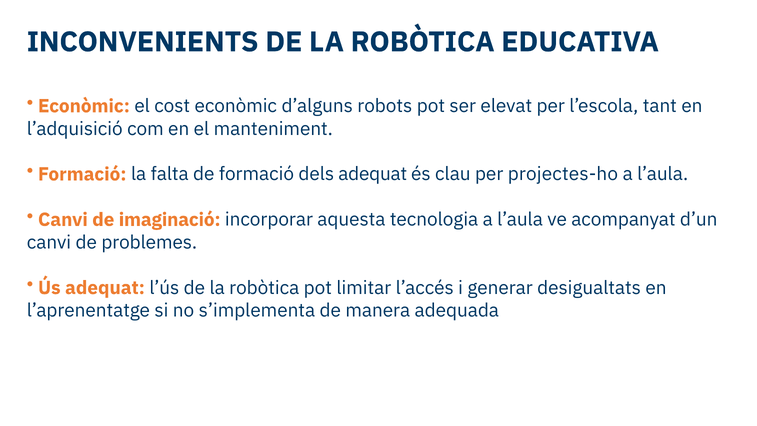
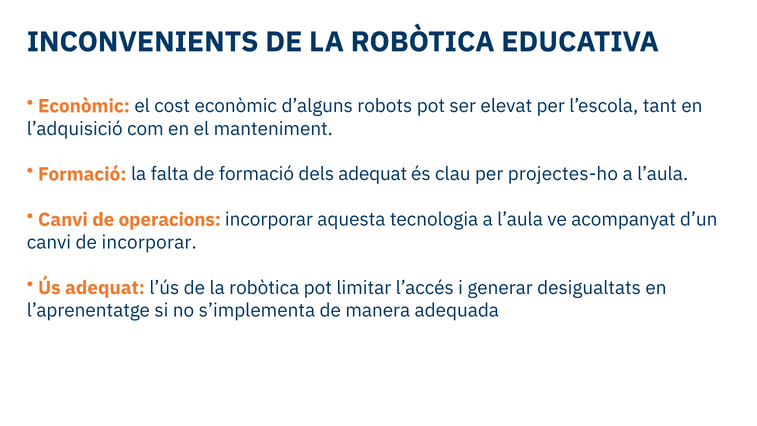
imaginació: imaginació -> operacions (170, 220)
de problemes: problemes -> incorporar (149, 242)
